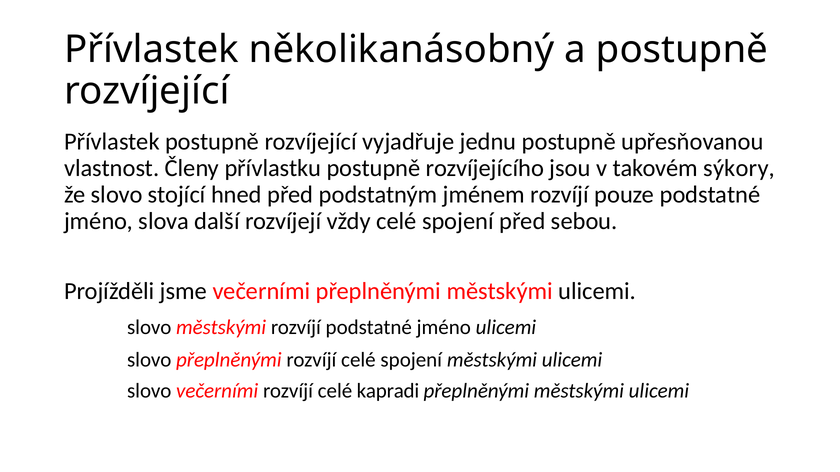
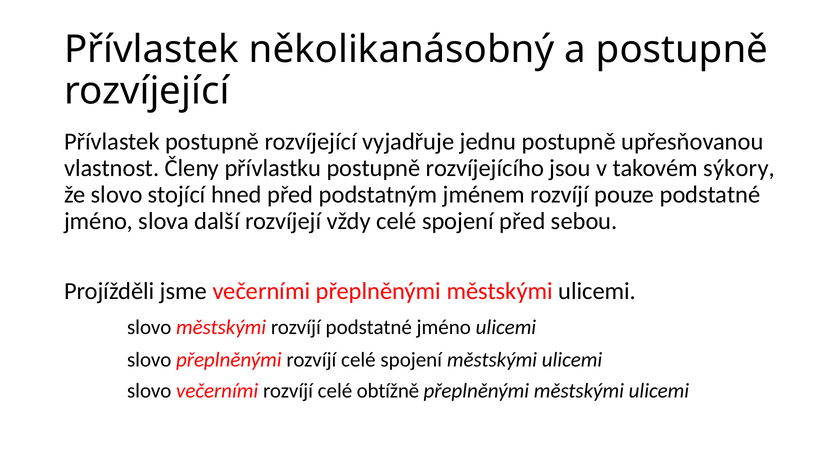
kapradi: kapradi -> obtížně (388, 391)
